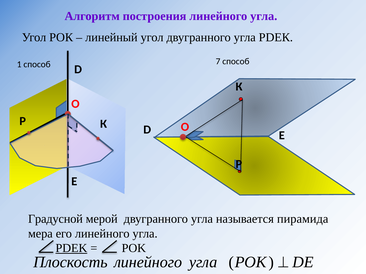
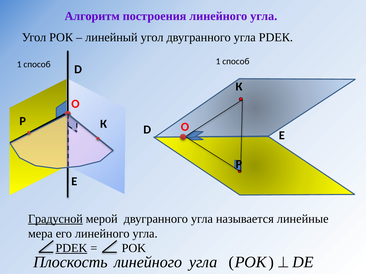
способ 7: 7 -> 1 (218, 62)
Градусной underline: none -> present (55, 219)
пирамида: пирамида -> линейные (303, 219)
